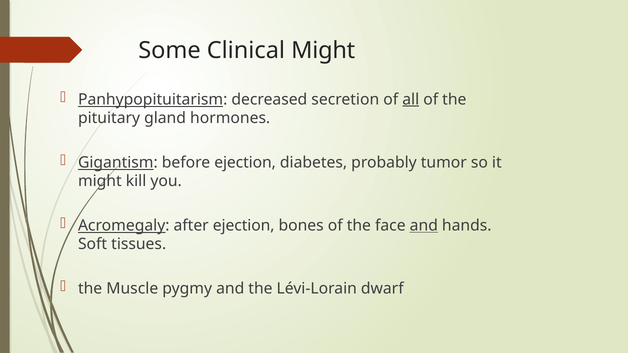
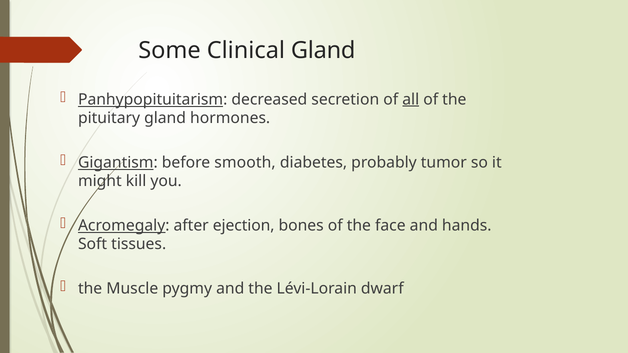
Clinical Might: Might -> Gland (323, 50)
before ejection: ejection -> smooth (245, 163)
and underline: present -> none (424, 226)
